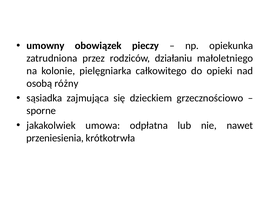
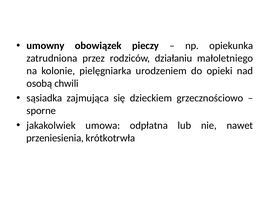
całkowitego: całkowitego -> urodzeniem (161, 71)
różny: różny -> chwili (67, 83)
